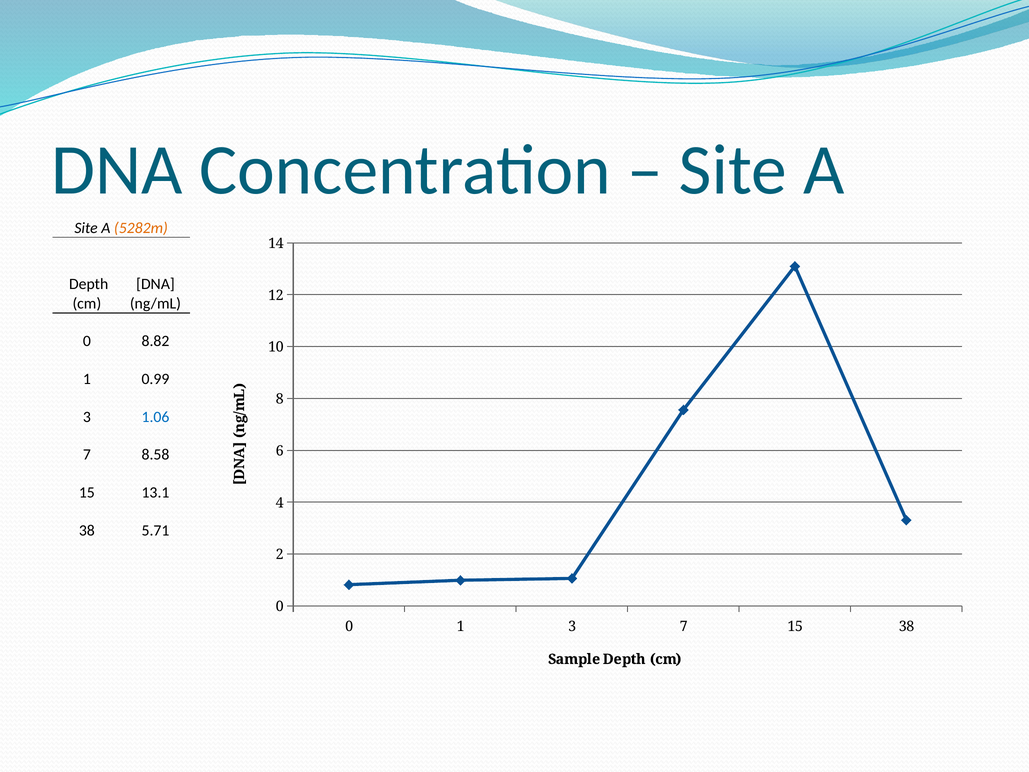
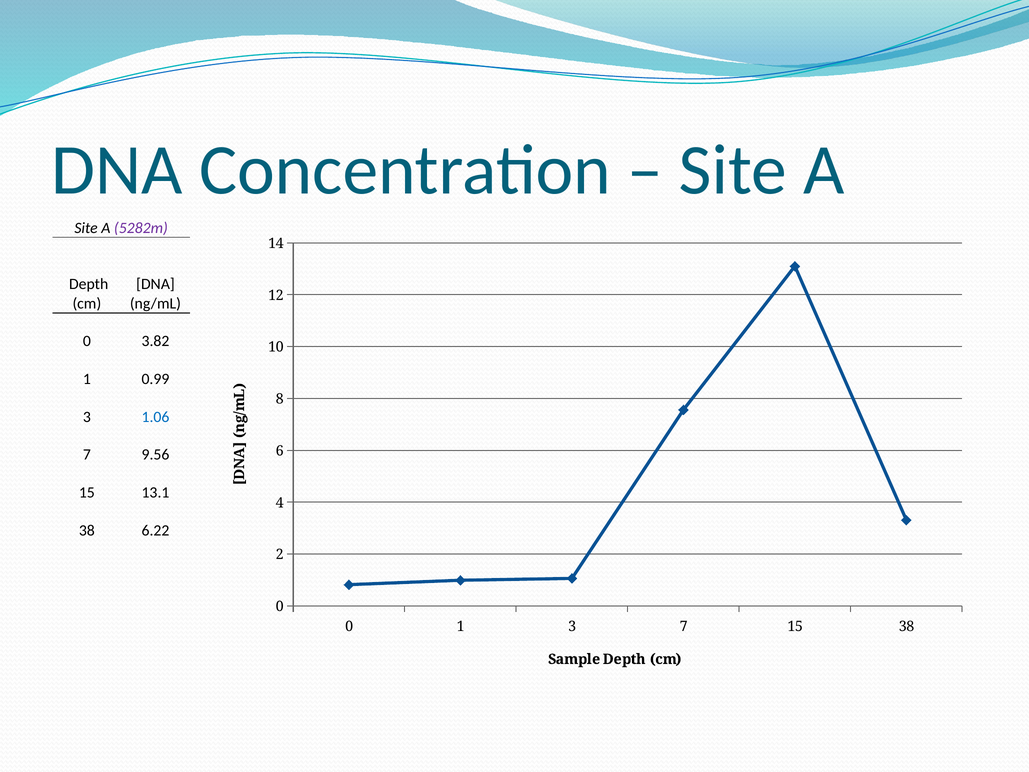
5282m colour: orange -> purple (141, 228)
8.82: 8.82 -> 3.82 (155, 341)
8.58: 8.58 -> 9.56 (155, 455)
5.71: 5.71 -> 6.22 (155, 530)
